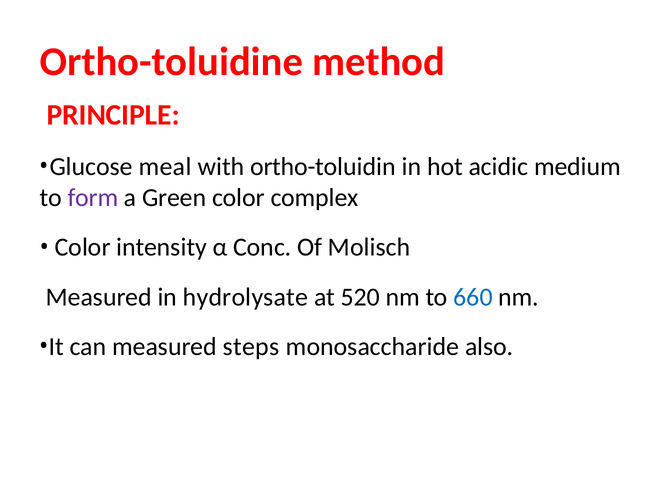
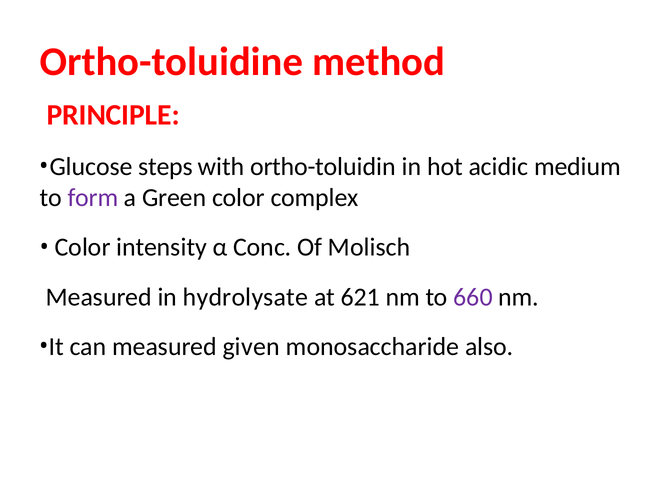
meal: meal -> steps (165, 166)
520: 520 -> 621 (360, 297)
660 colour: blue -> purple (473, 297)
steps: steps -> given (251, 346)
